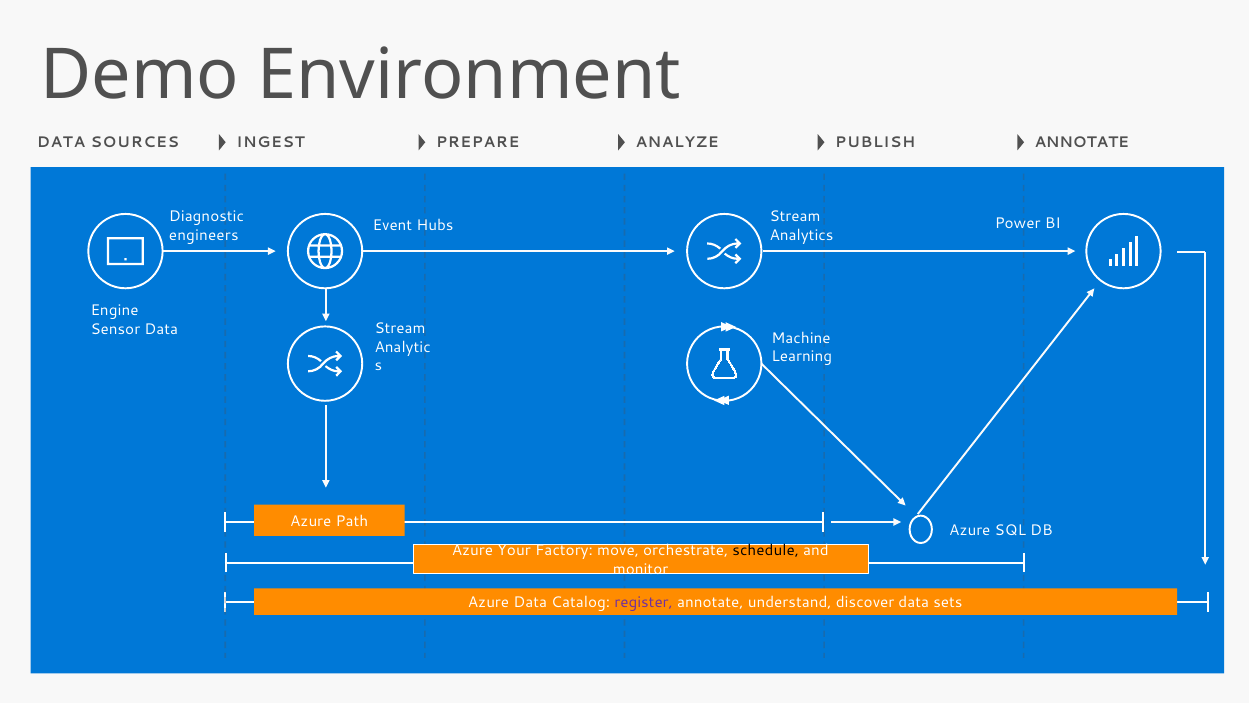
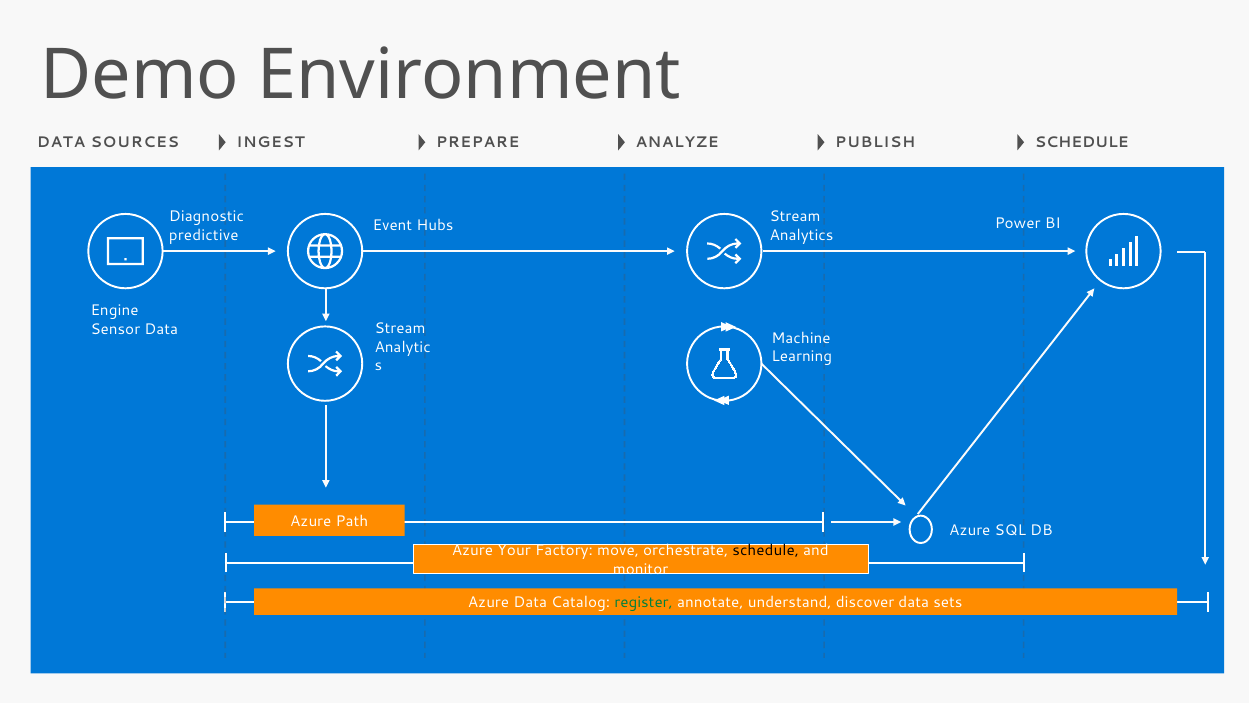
PUBLISH ANNOTATE: ANNOTATE -> SCHEDULE (1082, 143)
engineers: engineers -> predictive (204, 235)
register colour: purple -> green (644, 602)
